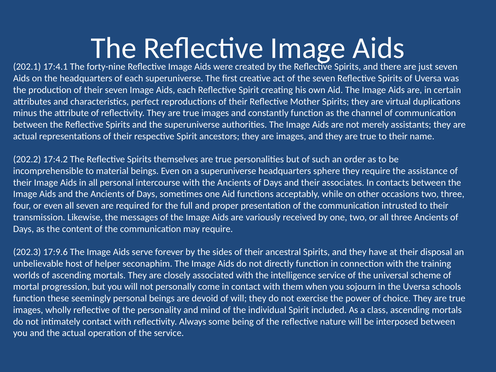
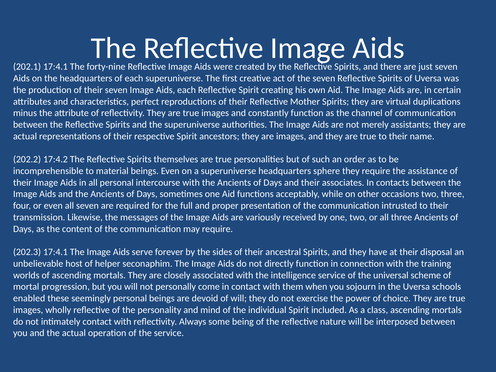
202.3 17:9.6: 17:9.6 -> 17:4.1 (55, 252)
function: function -> enabled (29, 298)
